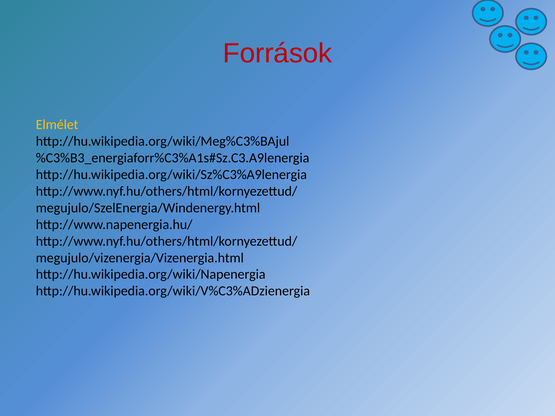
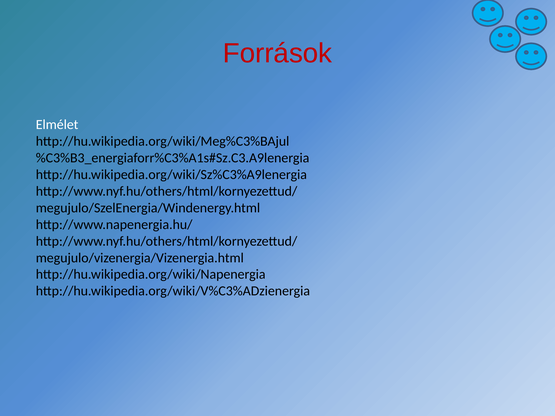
Elmélet colour: yellow -> white (57, 125)
